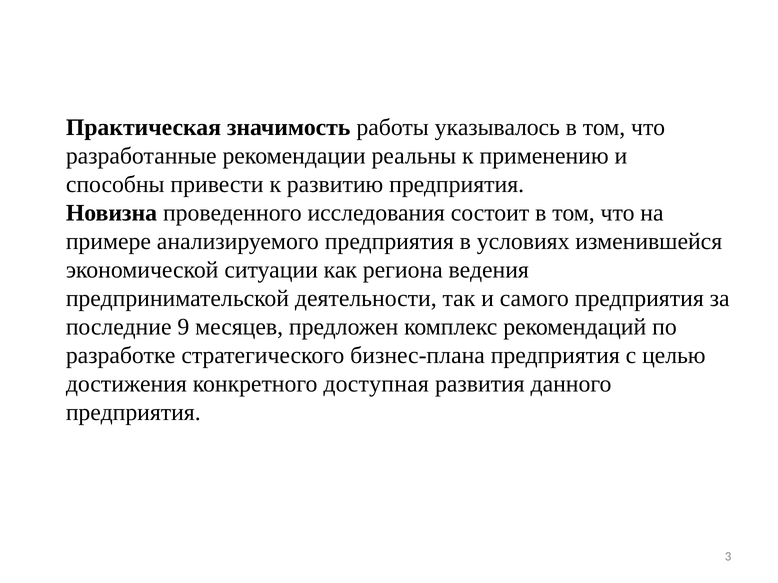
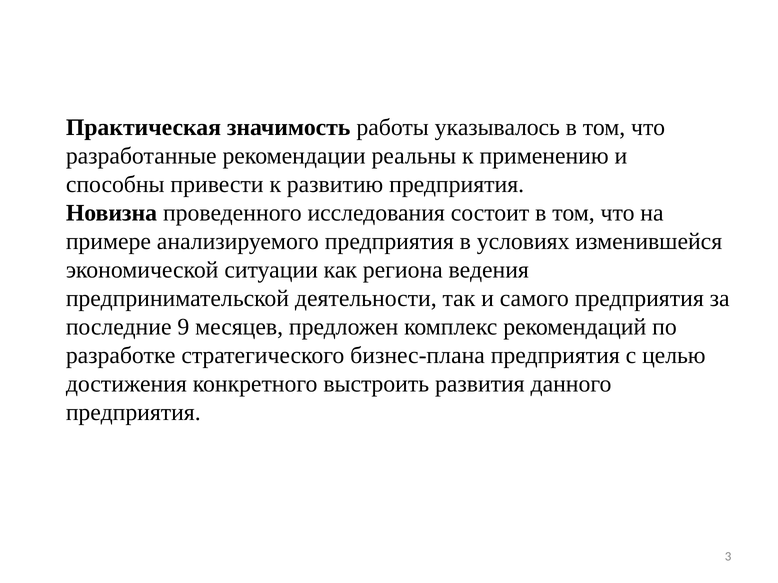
доступная: доступная -> выстроить (376, 384)
